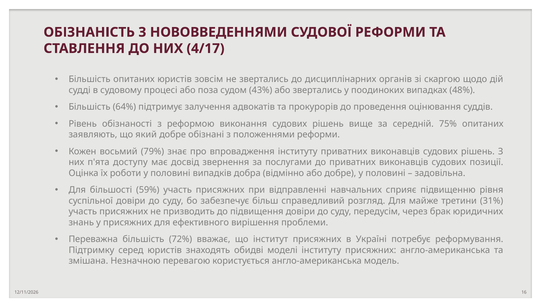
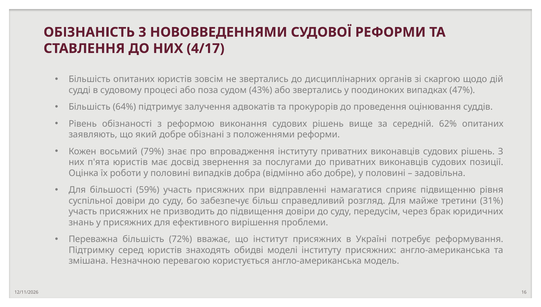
48%: 48% -> 47% (462, 90)
75%: 75% -> 62% (448, 124)
п'ята доступу: доступу -> юристів (130, 162)
навчальних: навчальних -> намагатися (356, 190)
